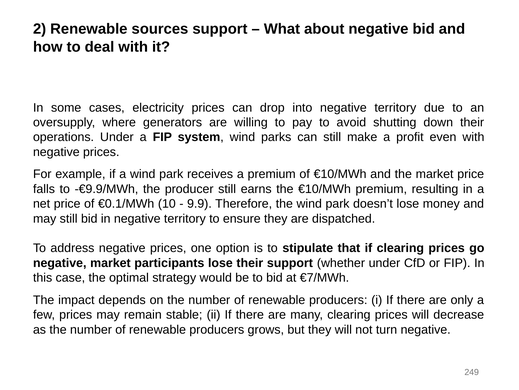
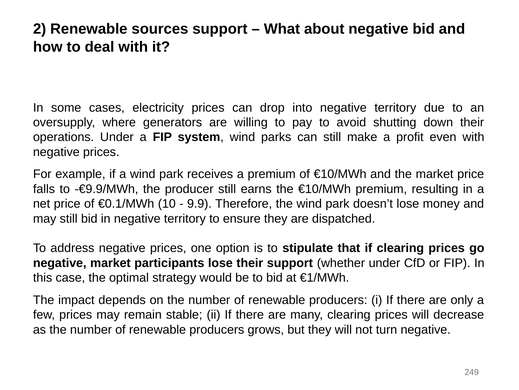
€7/MWh: €7/MWh -> €1/MWh (324, 278)
